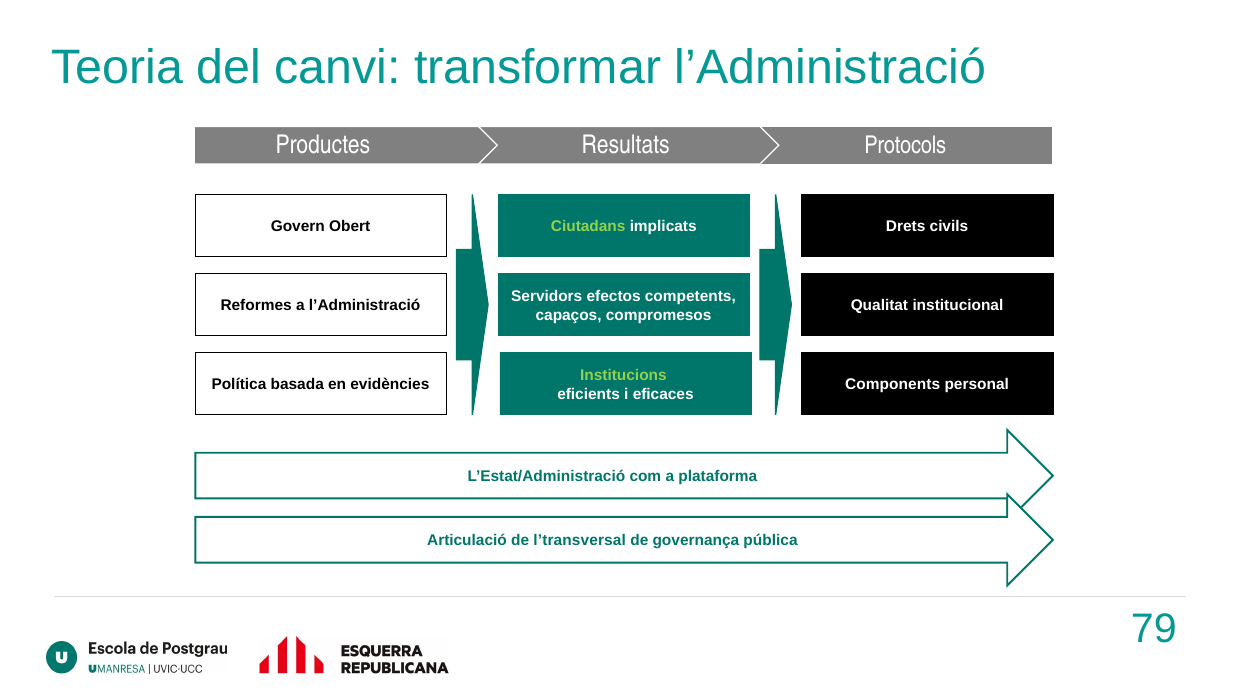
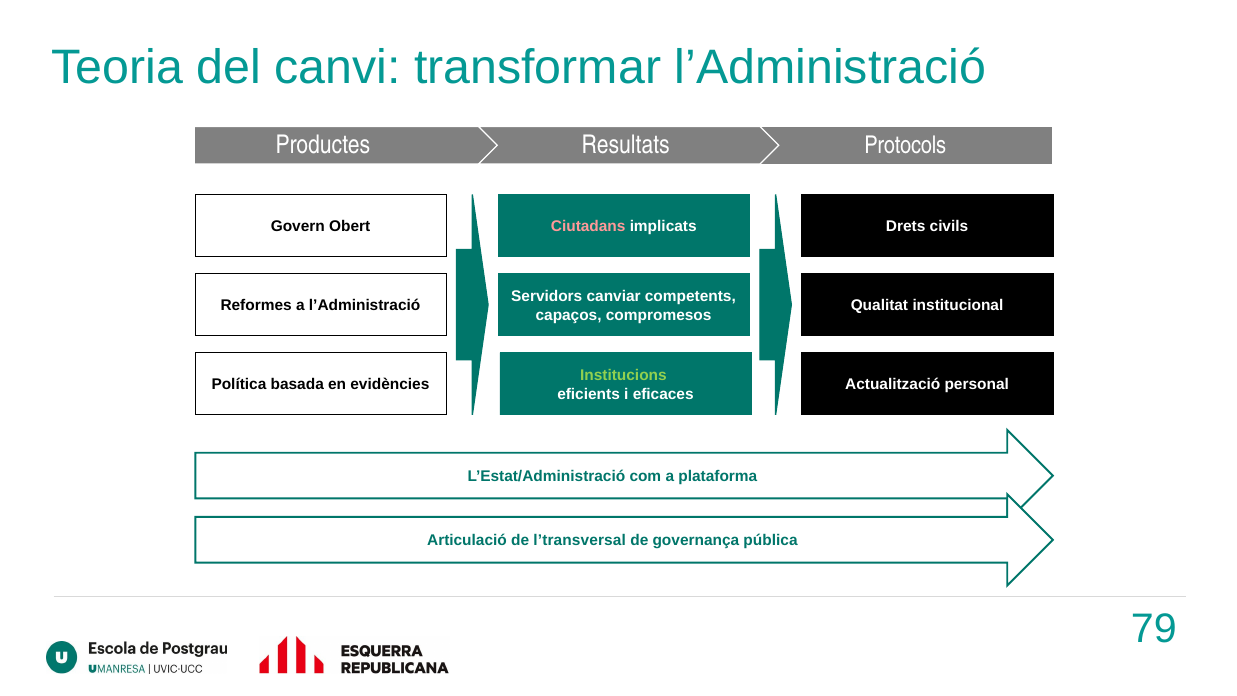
Ciutadans colour: light green -> pink (588, 227)
efectos: efectos -> canviar (614, 296)
Components: Components -> Actualització (893, 385)
